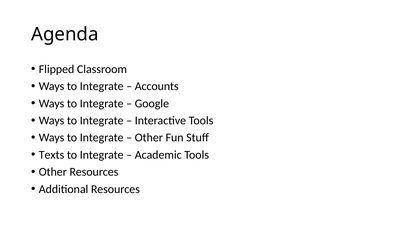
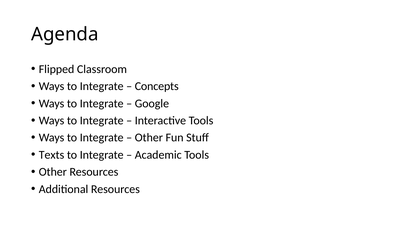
Accounts: Accounts -> Concepts (157, 86)
